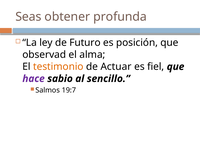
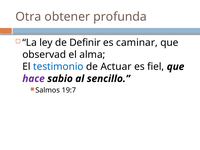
Seas: Seas -> Otra (28, 17)
Futuro: Futuro -> Definir (85, 43)
posición: posición -> caminar (137, 43)
testimonio colour: orange -> blue (58, 67)
